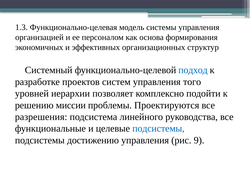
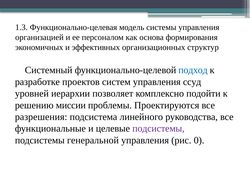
того: того -> ссуд (192, 82)
подсистемы colour: blue -> purple (158, 128)
достижению: достижению -> генеральной (93, 140)
9: 9 -> 0 (199, 140)
